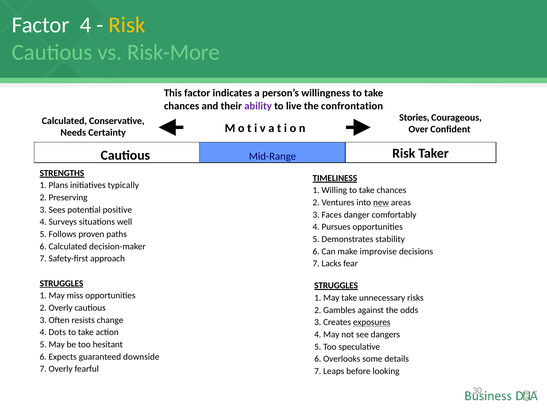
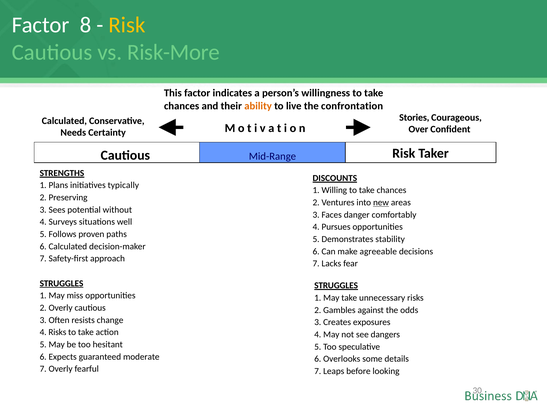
Factor 4: 4 -> 8 (86, 25)
ability colour: purple -> orange (258, 106)
TIMELINESS: TIMELINESS -> DISCOUNTS (335, 178)
positive: positive -> without (117, 210)
improvise: improvise -> agreeable (378, 252)
exposures underline: present -> none (372, 322)
4 Dots: Dots -> Risks (57, 332)
downside: downside -> moderate (141, 357)
